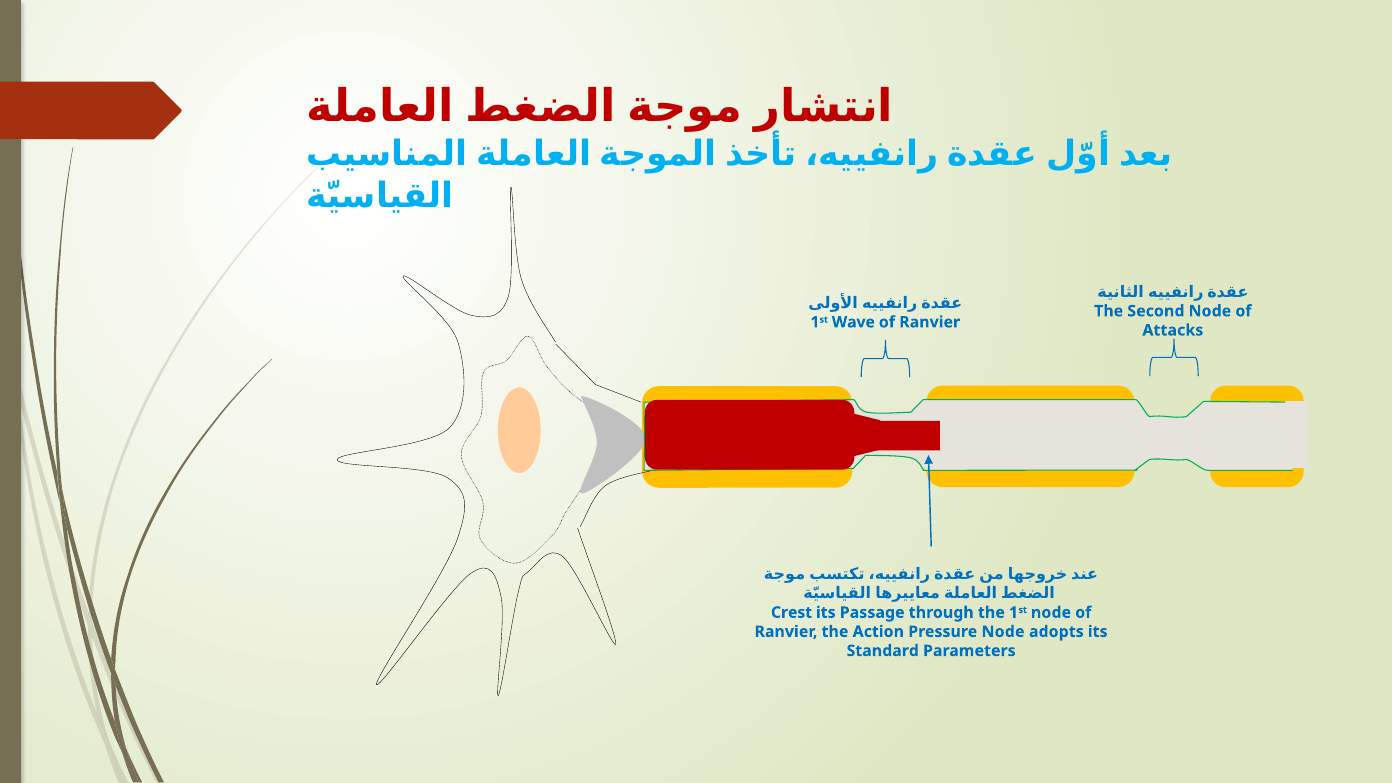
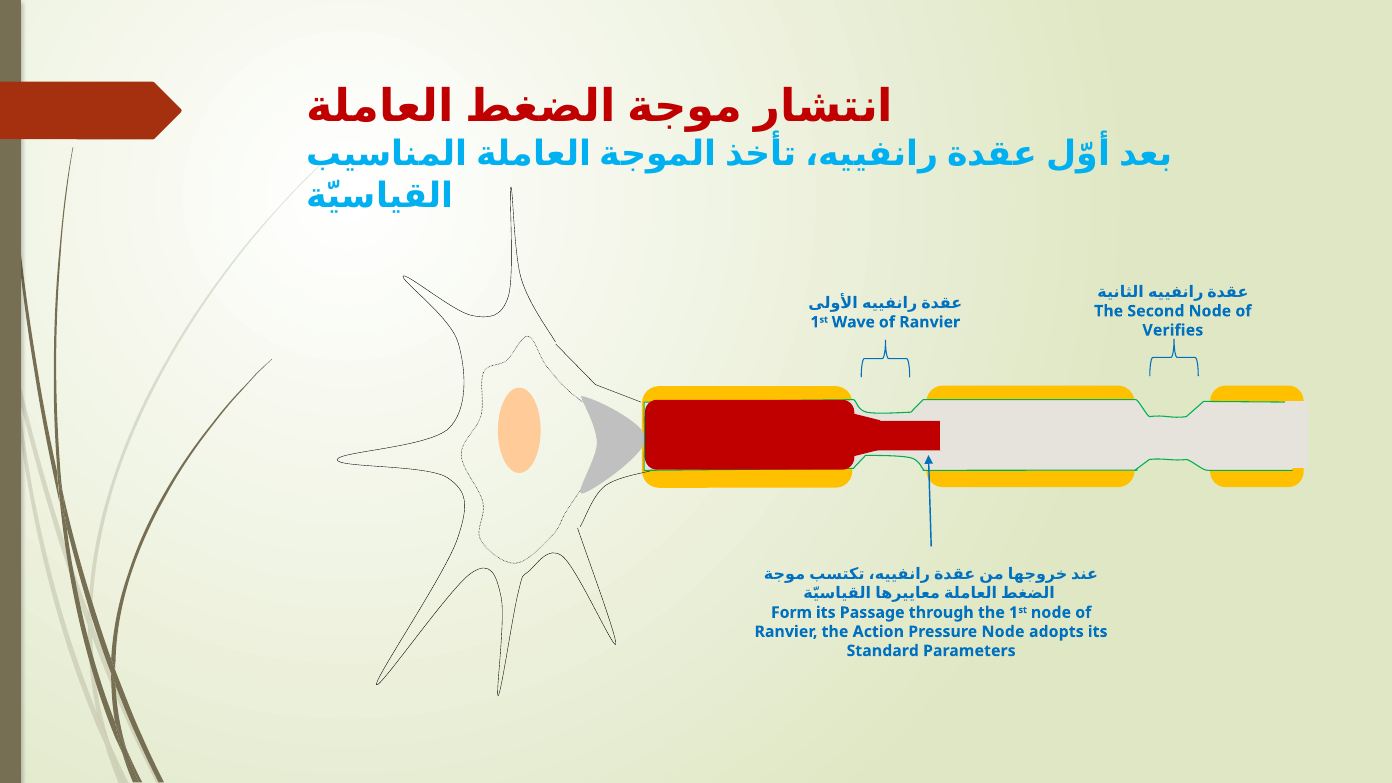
Attacks: Attacks -> Verifies (1173, 330)
Crest: Crest -> Form (791, 612)
